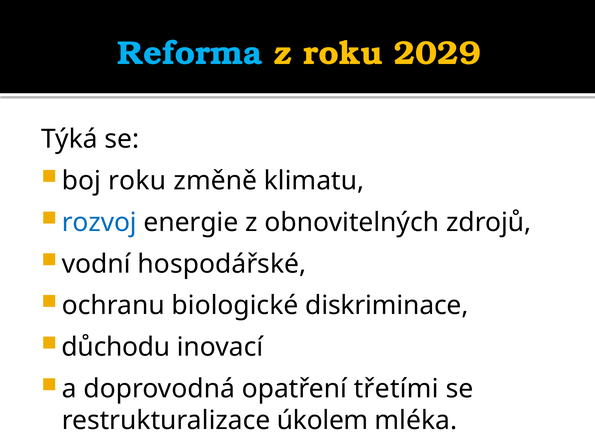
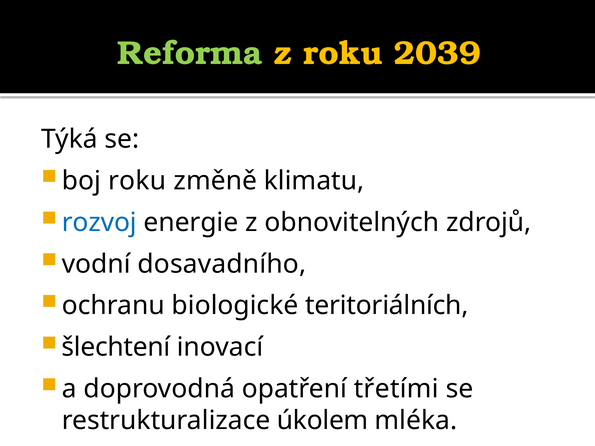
Reforma colour: light blue -> light green (190, 53)
2029: 2029 -> 2039 (437, 53)
hospodářské: hospodářské -> dosavadního (222, 264)
diskriminace: diskriminace -> teritoriálních (387, 306)
důchodu: důchodu -> šlechtení (116, 347)
